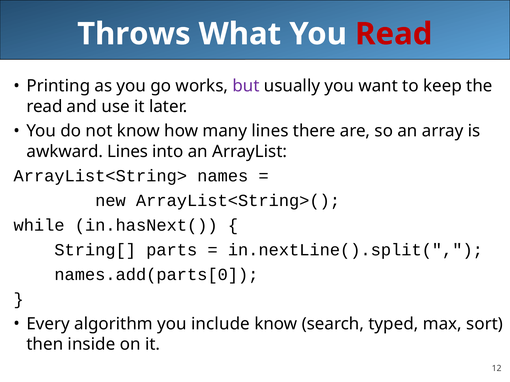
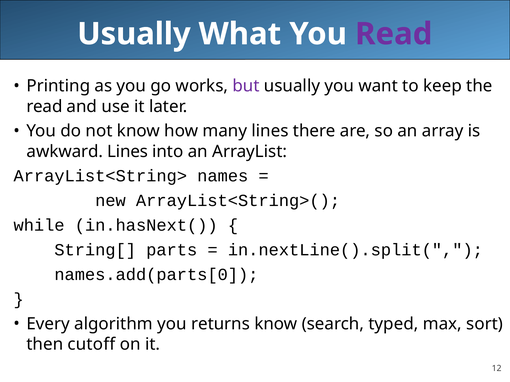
Throws: Throws -> Usually (134, 34)
Read colour: red -> purple (394, 34)
include: include -> returns (221, 324)
inside: inside -> cutoff (91, 345)
